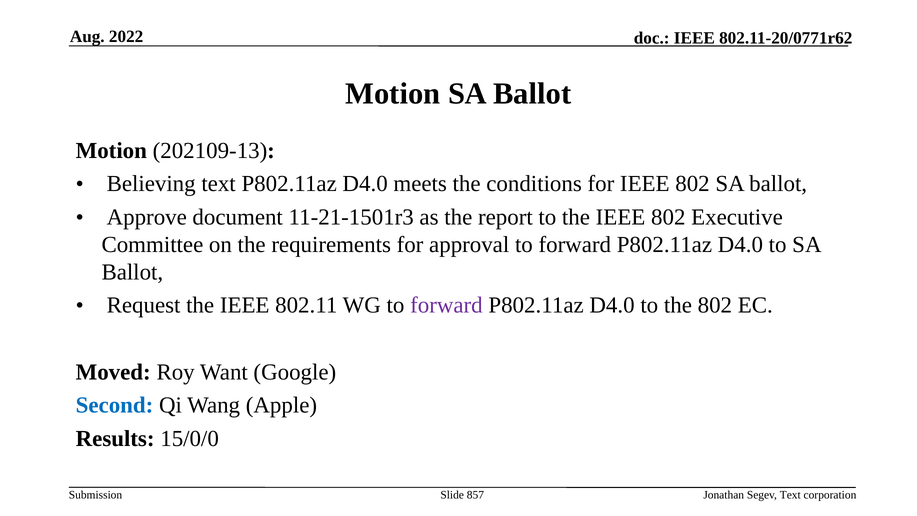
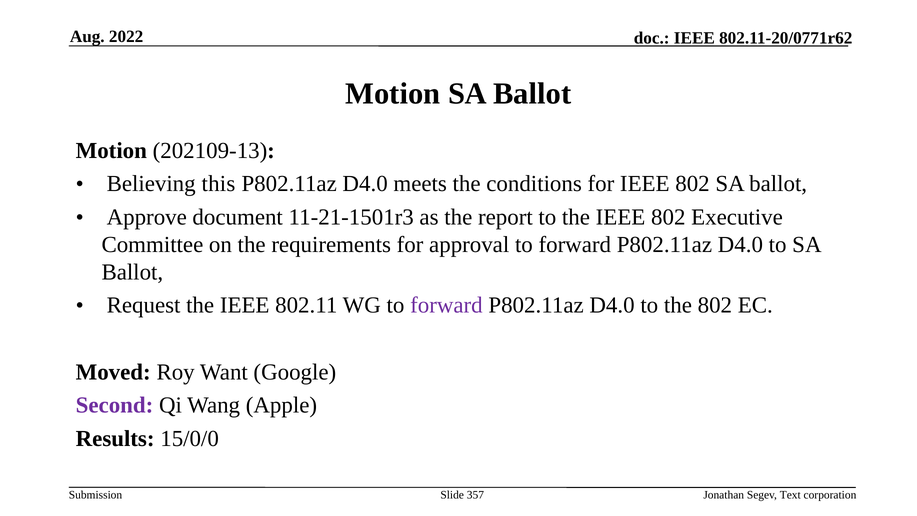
Believing text: text -> this (218, 184)
Second colour: blue -> purple (115, 405)
857: 857 -> 357 (475, 495)
